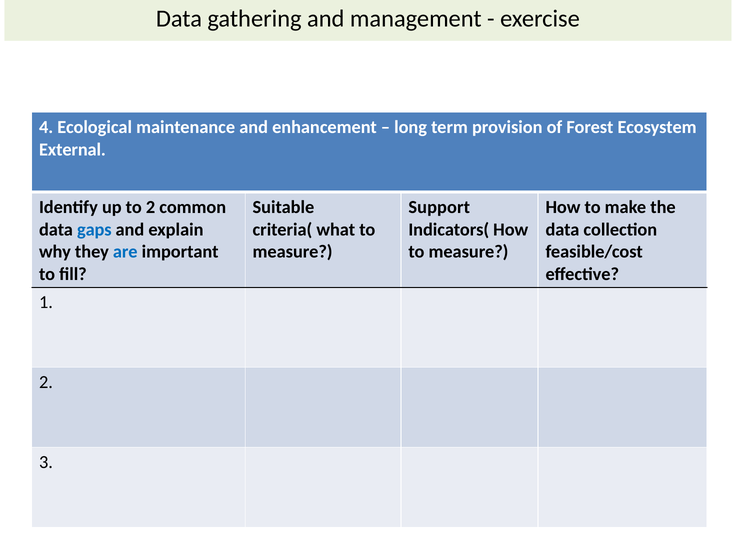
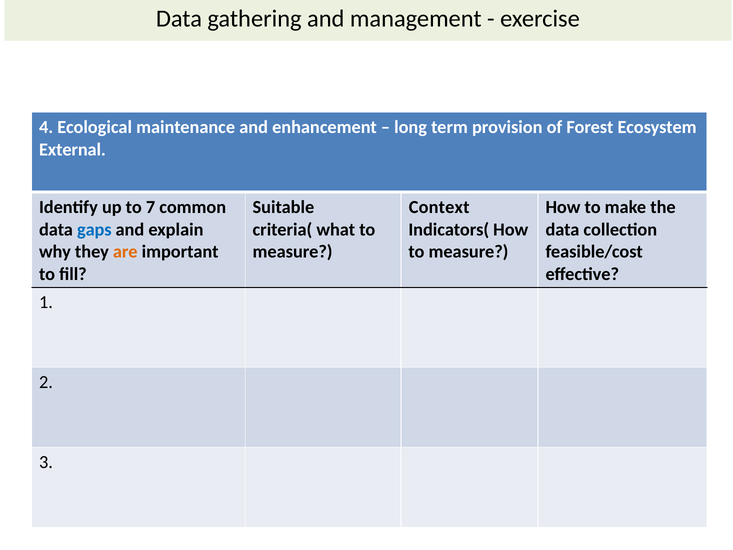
to 2: 2 -> 7 (151, 207)
Support: Support -> Context (439, 207)
are colour: blue -> orange (125, 252)
